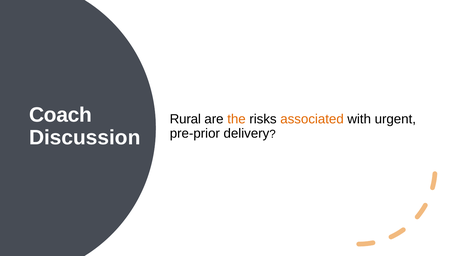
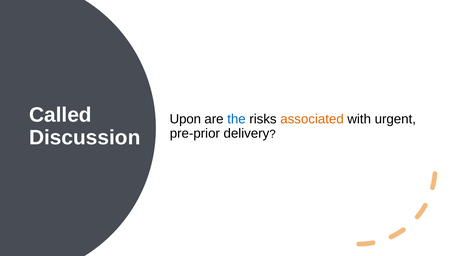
Coach: Coach -> Called (60, 115)
Rural: Rural -> Upon (185, 119)
the colour: orange -> blue (236, 119)
